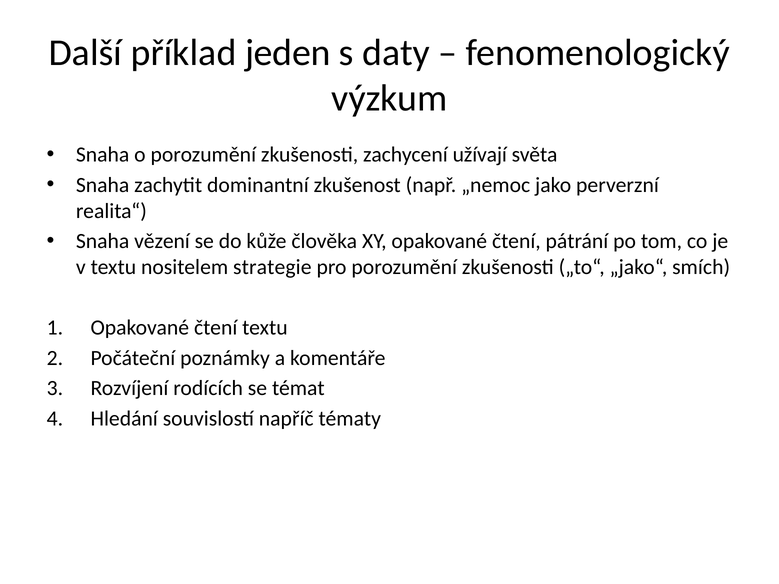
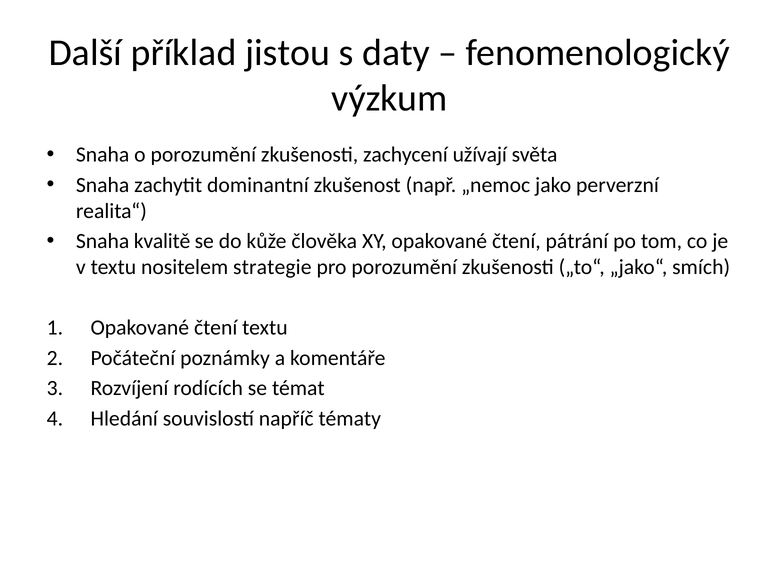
jeden: jeden -> jistou (288, 53)
vězení: vězení -> kvalitě (162, 241)
